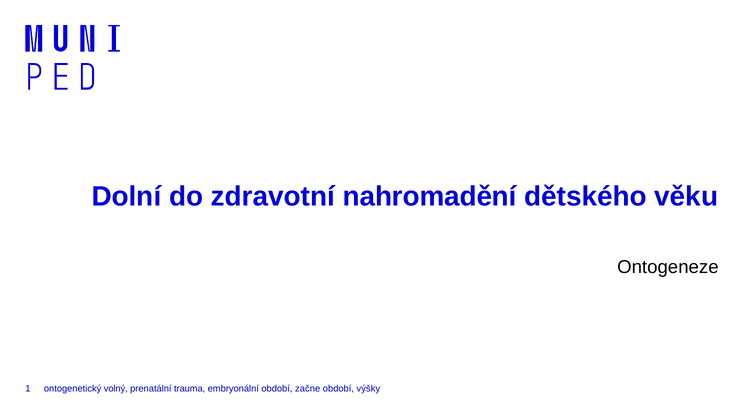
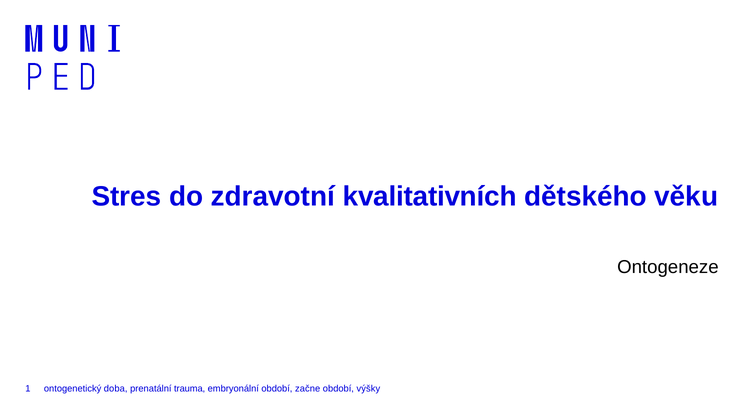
Dolní: Dolní -> Stres (126, 197)
nahromadění: nahromadění -> kvalitativních (430, 197)
volný: volný -> doba (116, 389)
